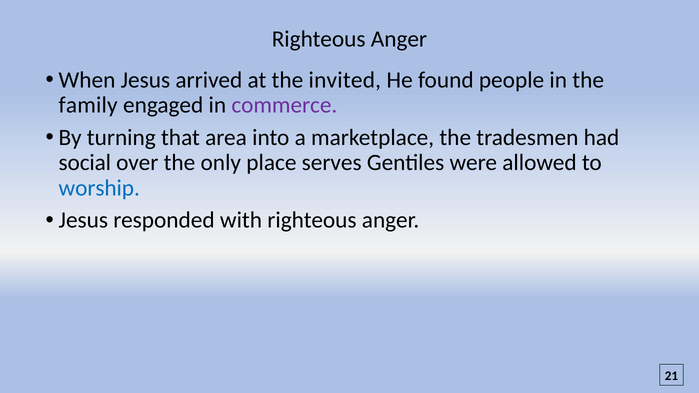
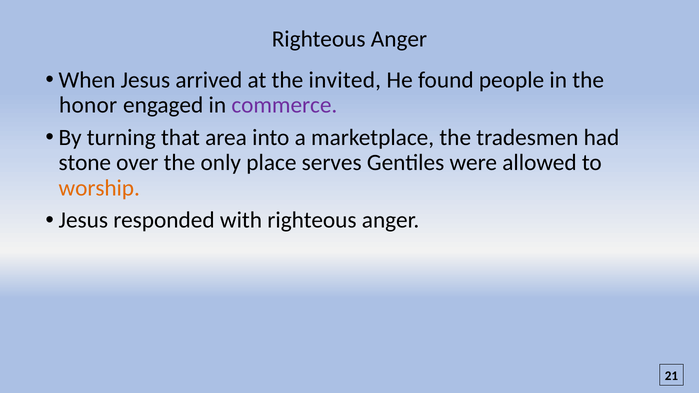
family: family -> honor (88, 105)
social: social -> stone (85, 163)
worship colour: blue -> orange (99, 188)
